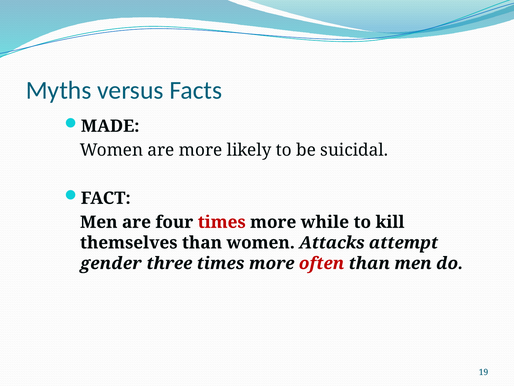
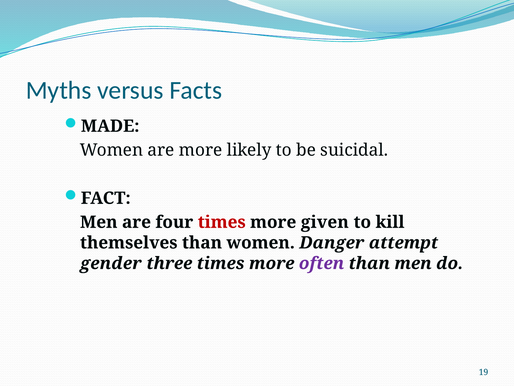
while: while -> given (325, 222)
Attacks: Attacks -> Danger (332, 242)
often colour: red -> purple (321, 263)
